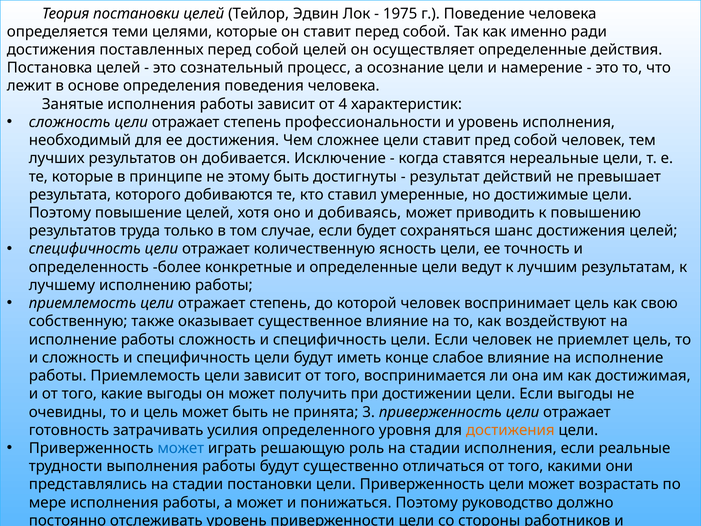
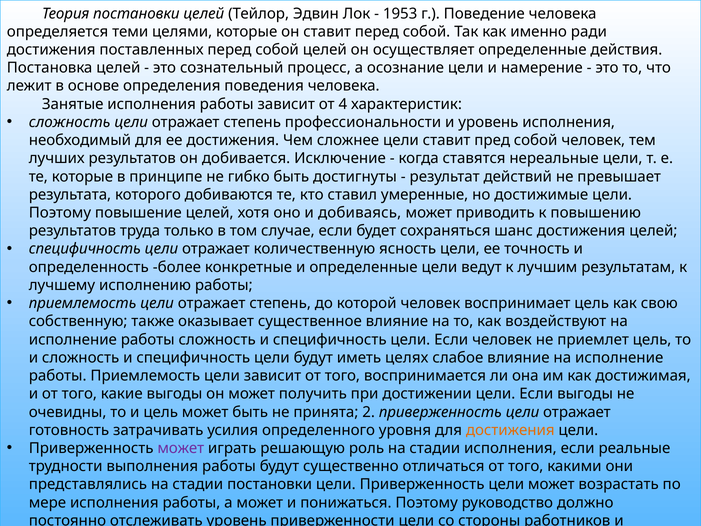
1975: 1975 -> 1953 (400, 14)
этому: этому -> гибко (249, 176)
конце: конце -> целях (407, 358)
3: 3 -> 2 (369, 412)
может colour: blue -> purple (181, 448)
